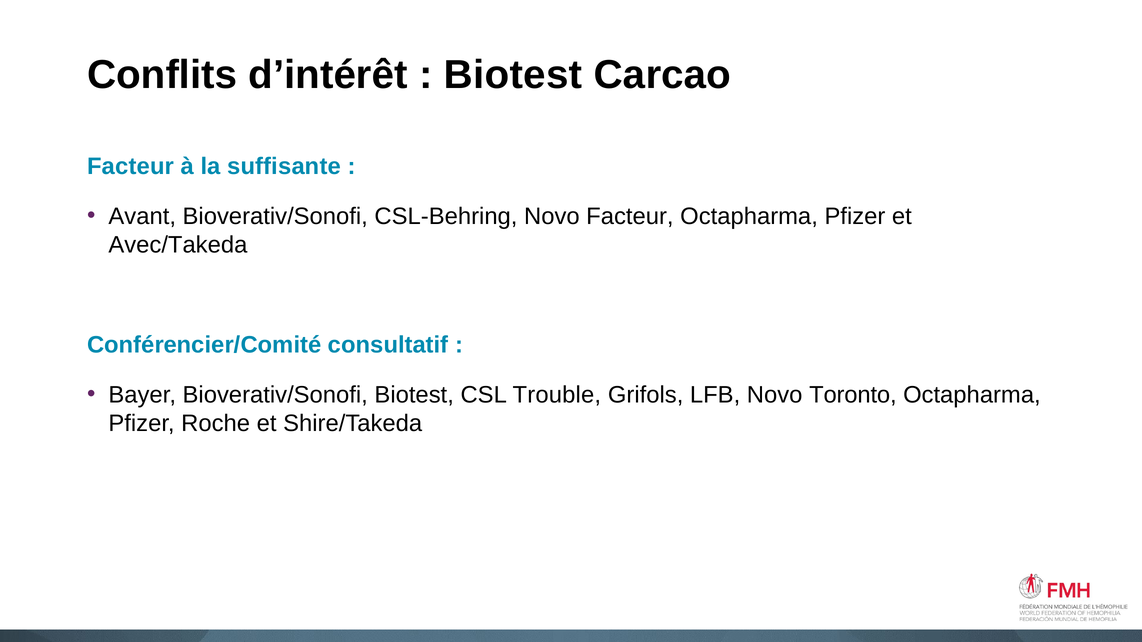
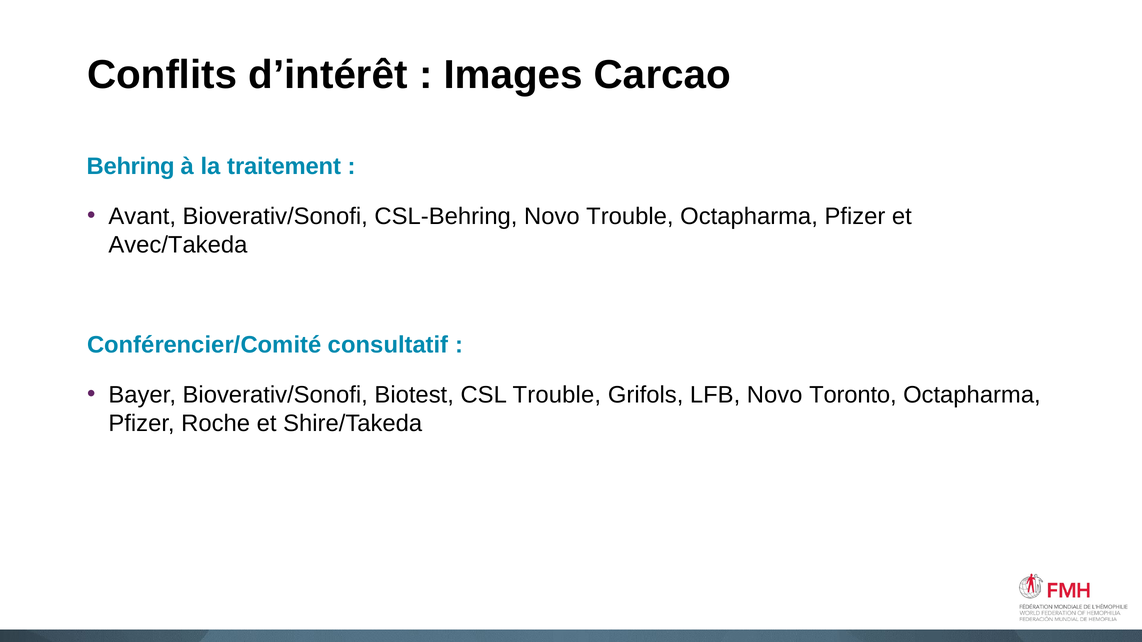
Biotest: Biotest -> Images (513, 75)
Facteur: Facteur -> Behring (131, 167)
suffisante: suffisante -> traitement (284, 167)
Novo Facteur: Facteur -> Trouble (630, 217)
